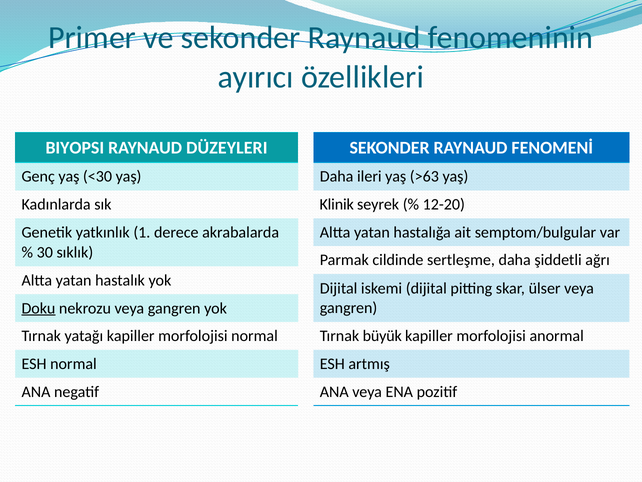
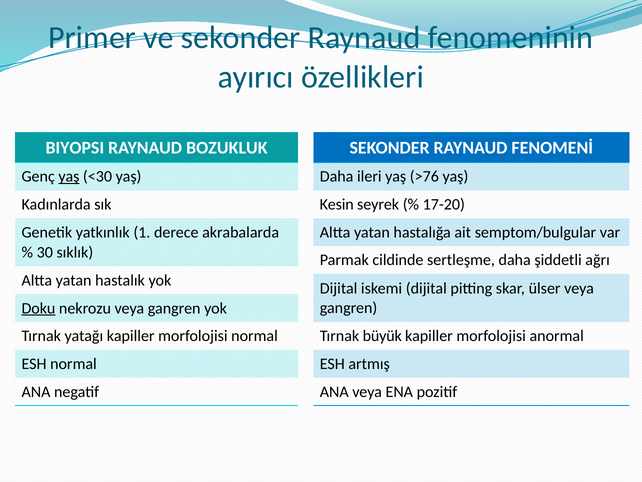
DÜZEYLERI: DÜZEYLERI -> BOZUKLUK (227, 147)
yaş underline: none -> present (69, 177)
>63: >63 -> >76 (424, 177)
Klinik: Klinik -> Kesin (337, 204)
12-20: 12-20 -> 17-20 (444, 204)
